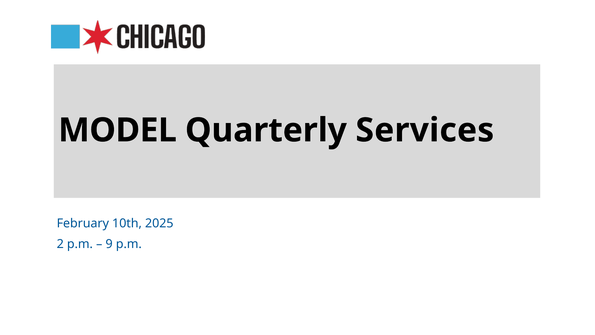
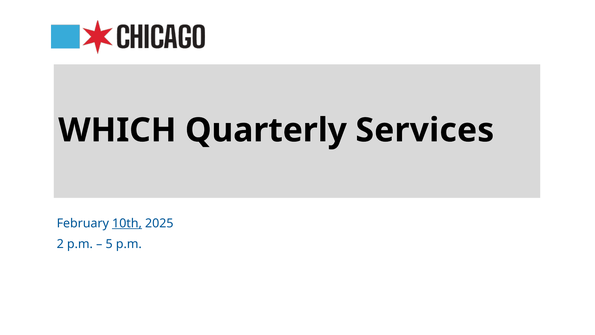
MODEL: MODEL -> WHICH (117, 130)
10th underline: none -> present (127, 223)
9: 9 -> 5 (109, 244)
